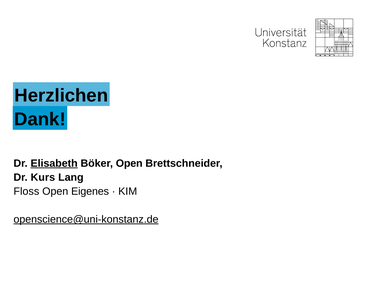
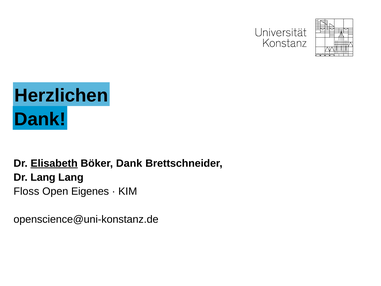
Böker Open: Open -> Dank (129, 163)
Dr Kurs: Kurs -> Lang (43, 177)
openscience@uni-konstanz.de underline: present -> none (86, 219)
